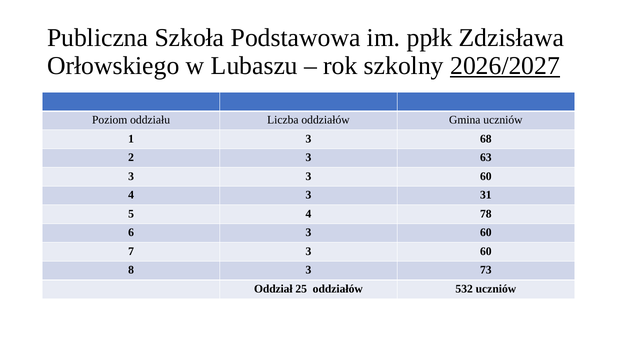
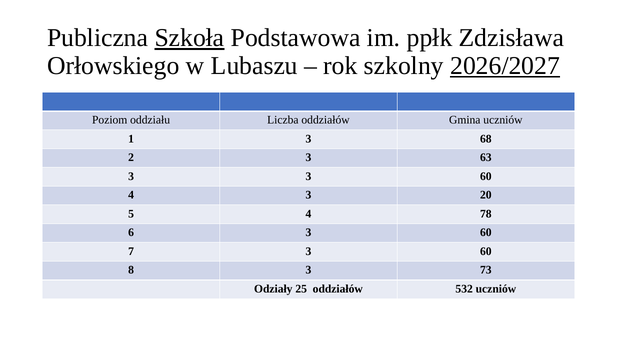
Szkoła underline: none -> present (189, 38)
31: 31 -> 20 (486, 195)
Oddział: Oddział -> Odziały (273, 289)
